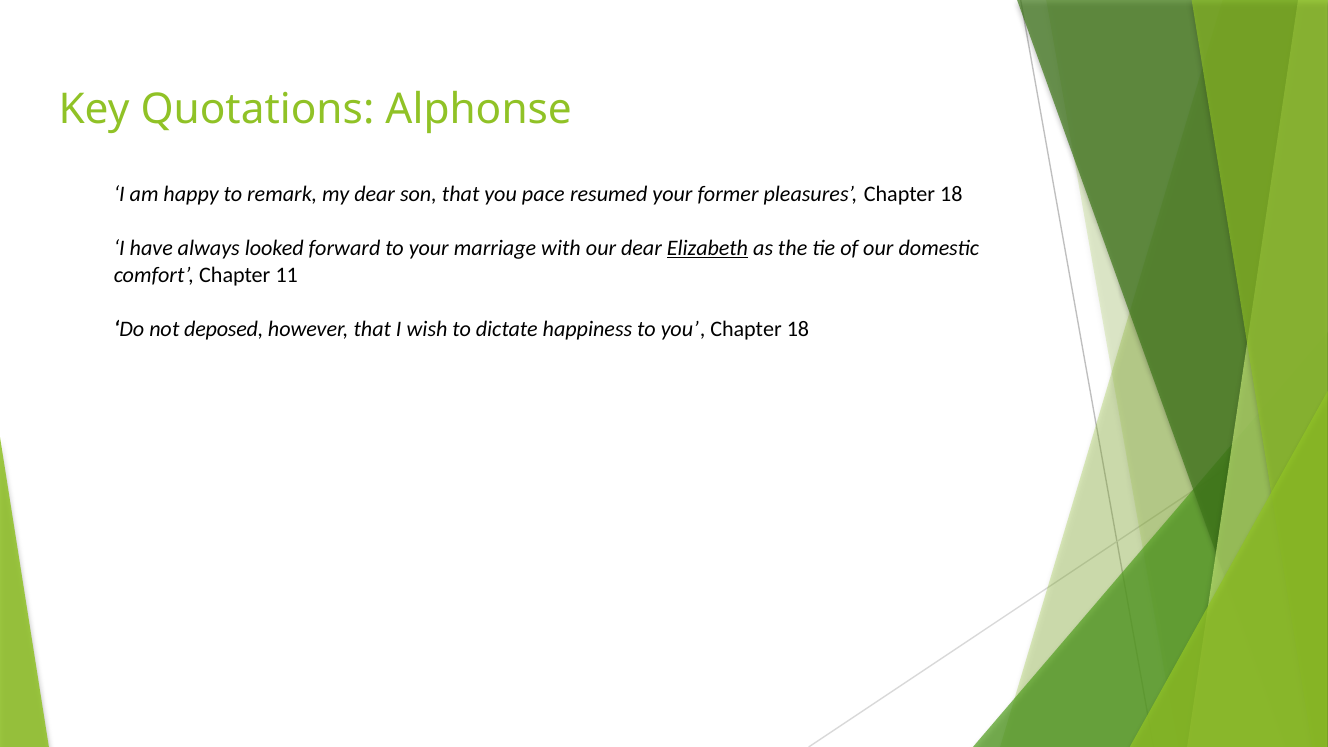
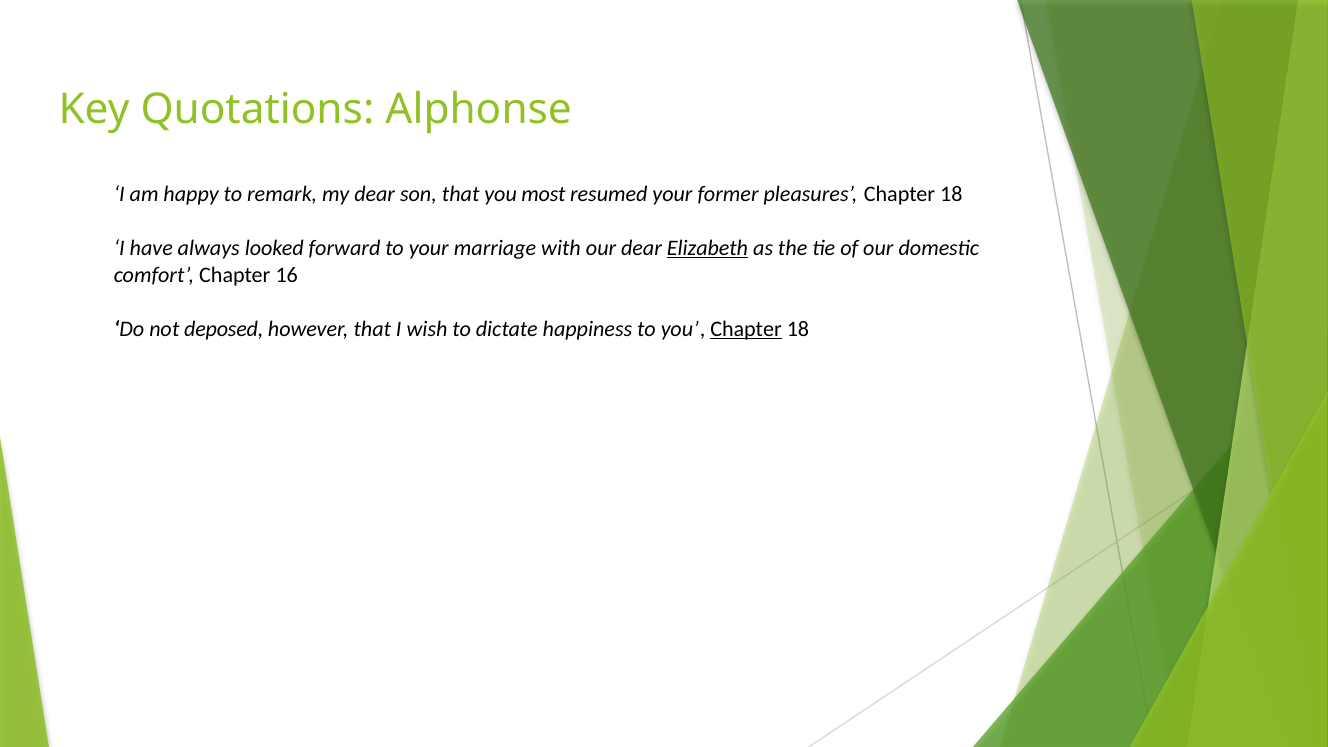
pace: pace -> most (544, 194)
11: 11 -> 16 (287, 275)
Chapter underline: none -> present (746, 329)
